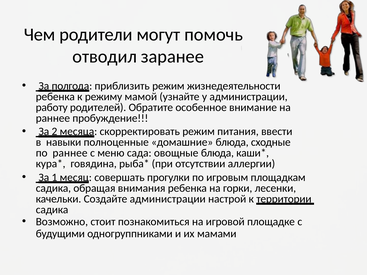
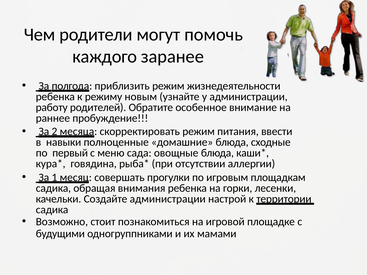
отводил: отводил -> каждого (105, 57)
мамой: мамой -> новым (141, 97)
по раннее: раннее -> первый (70, 153)
